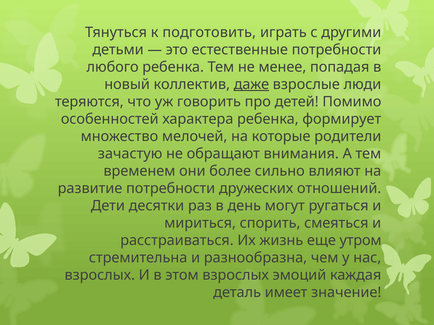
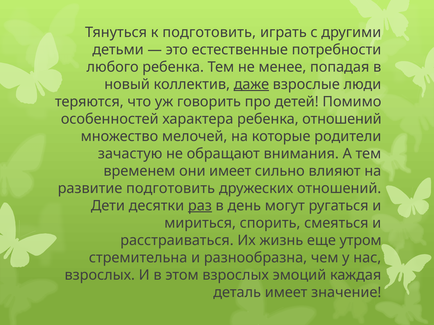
ребенка формирует: формирует -> отношений (342, 119)
они более: более -> имеет (230, 171)
развитие потребности: потребности -> подготовить (171, 189)
раз underline: none -> present (200, 206)
